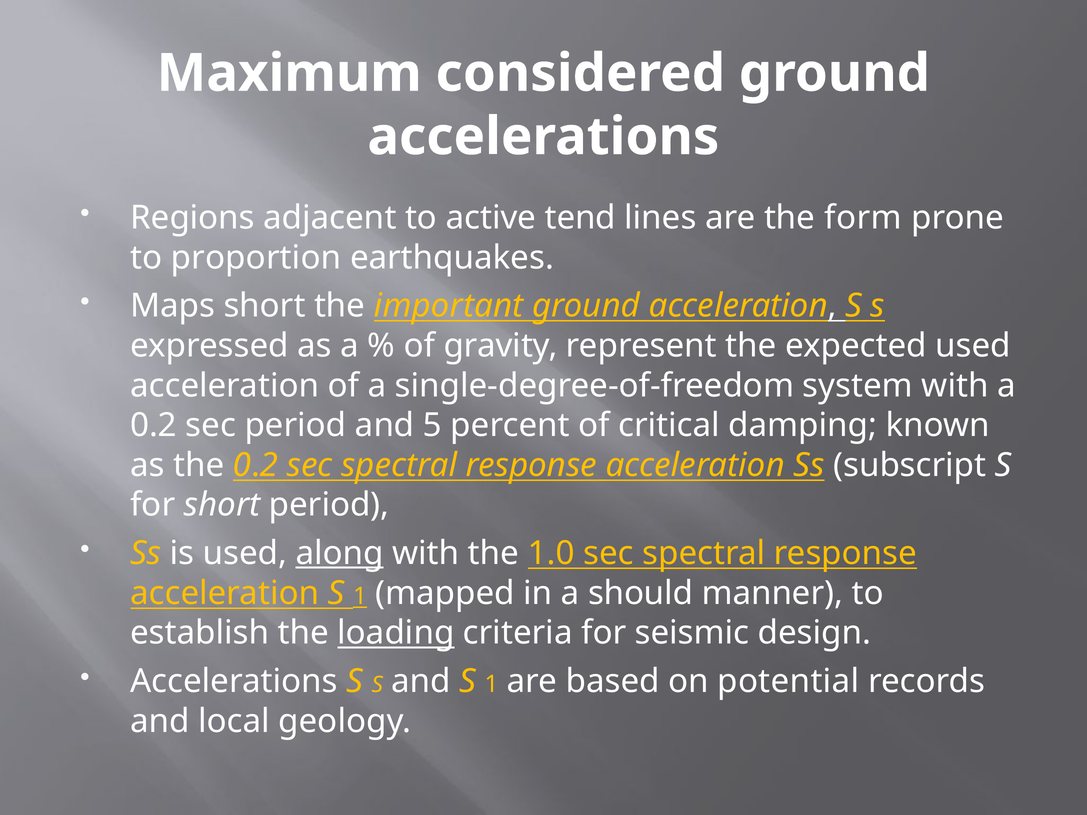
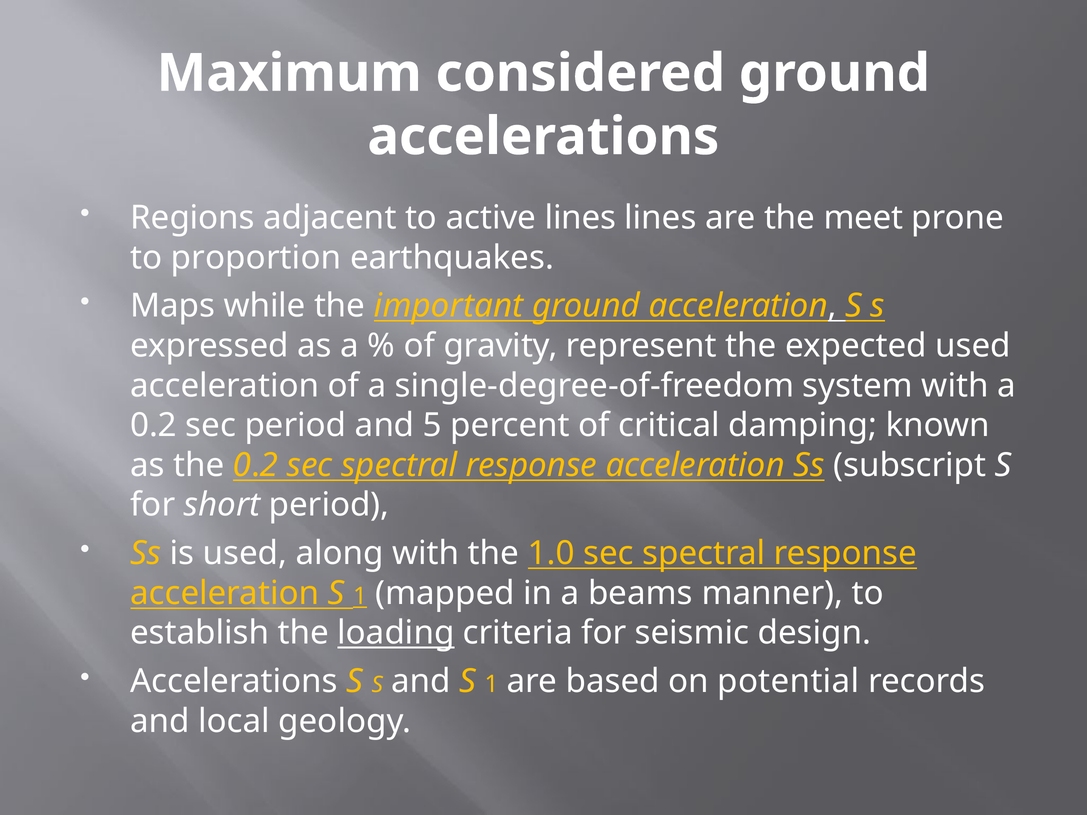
active tend: tend -> lines (580, 218)
form: form -> meet (863, 218)
Maps short: short -> while (265, 306)
along underline: present -> none (340, 554)
should: should -> beams (640, 593)
